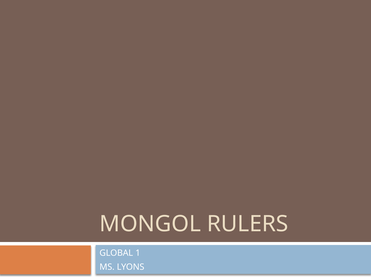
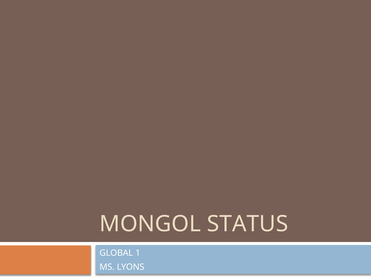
RULERS: RULERS -> STATUS (248, 224)
